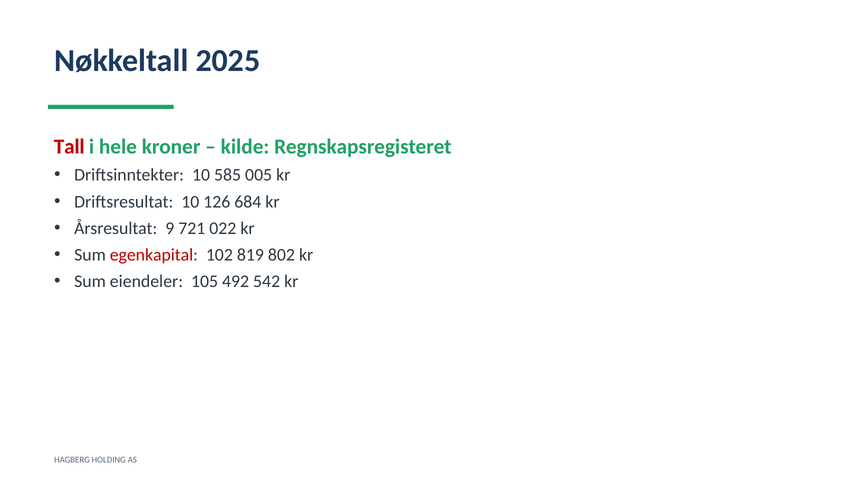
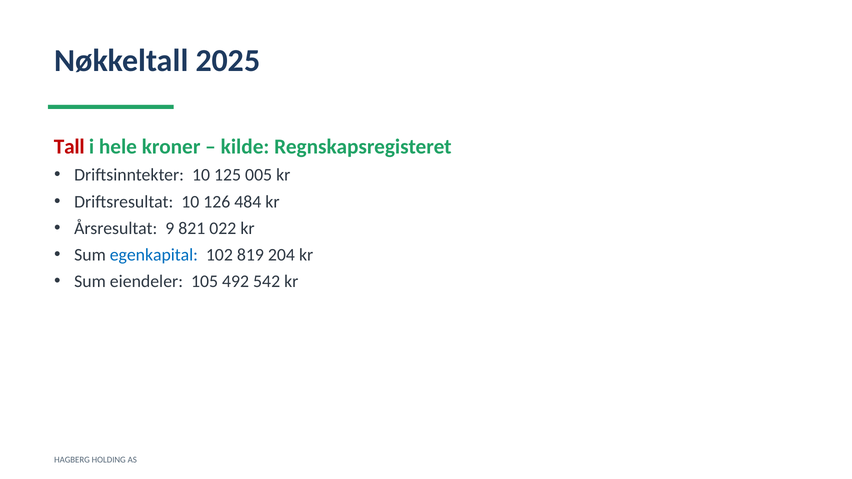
585: 585 -> 125 (228, 175)
684: 684 -> 484 (248, 202)
721: 721 -> 821 (192, 228)
egenkapital colour: red -> blue (154, 255)
802: 802 -> 204 (281, 255)
